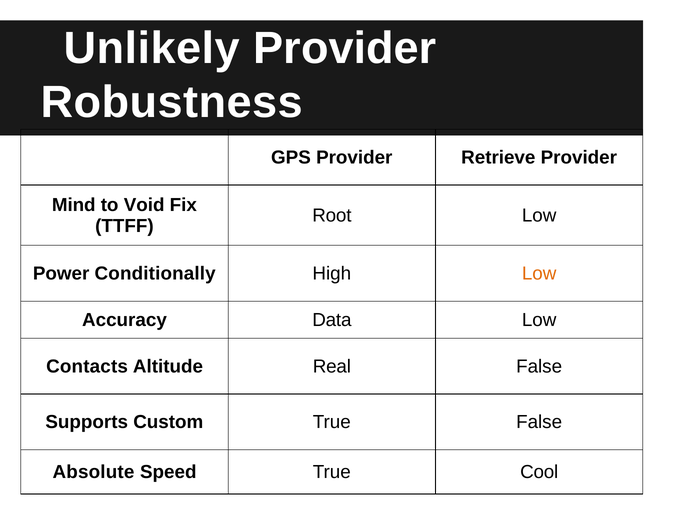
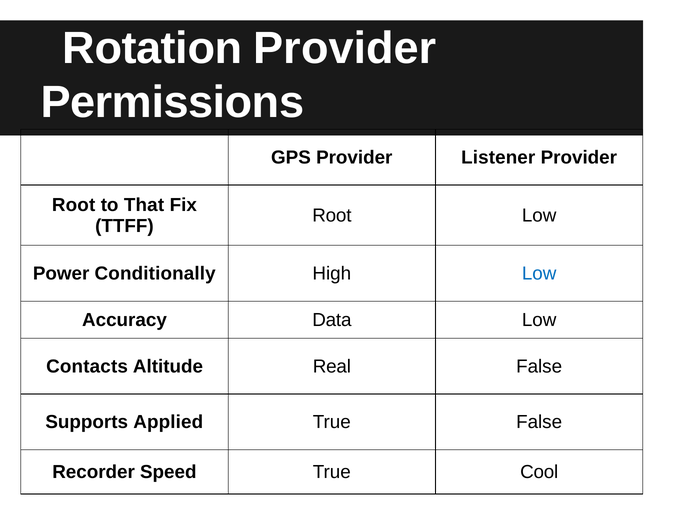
Unlikely: Unlikely -> Rotation (152, 48)
Robustness: Robustness -> Permissions (172, 102)
Retrieve: Retrieve -> Listener (498, 157)
Mind: Mind -> Root (74, 205)
Void: Void -> That (144, 205)
Low colour: orange -> blue (539, 273)
Custom: Custom -> Applied (168, 422)
Absolute: Absolute -> Recorder (94, 472)
